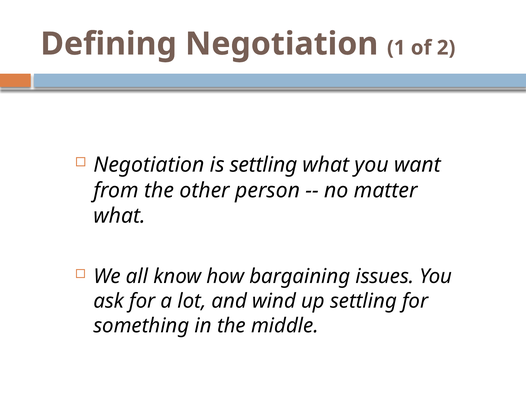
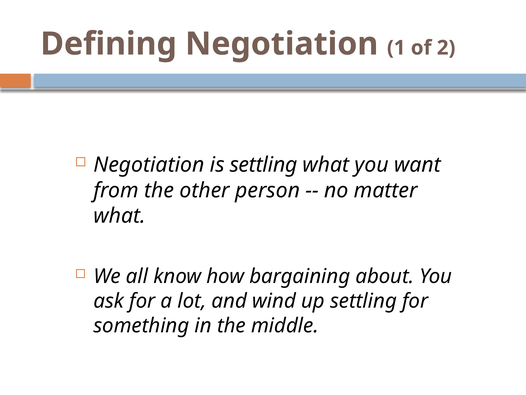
issues: issues -> about (385, 276)
